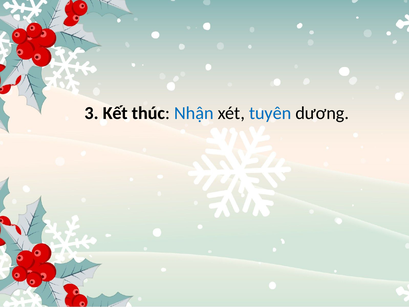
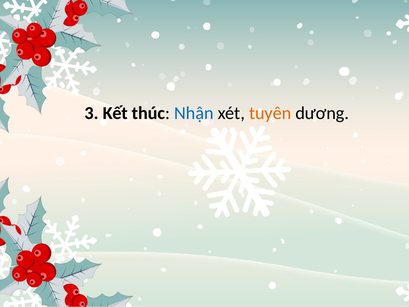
tuyên colour: blue -> orange (270, 113)
